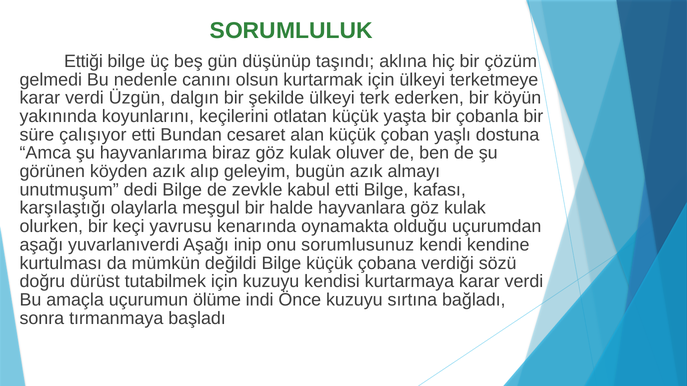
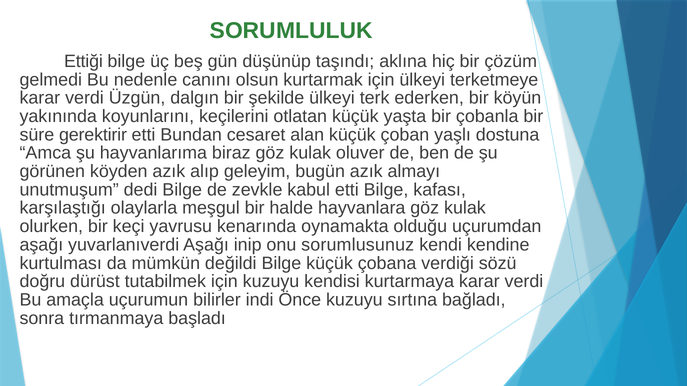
çalışıyor: çalışıyor -> gerektirir (93, 135)
ölüme: ölüme -> bilirler (217, 300)
